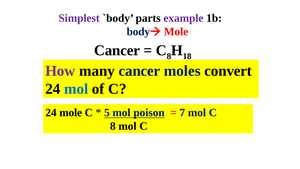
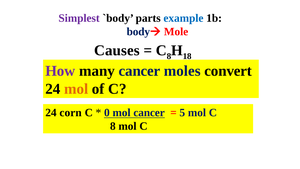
example colour: purple -> blue (183, 18)
Cancer: Cancer -> Causes (117, 50)
mol colour: blue -> orange (76, 89)
24 mole: mole -> corn (71, 113)
5: 5 -> 0 (107, 113)
mol poison: poison -> cancer (149, 113)
7: 7 -> 5 (182, 113)
